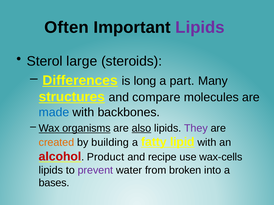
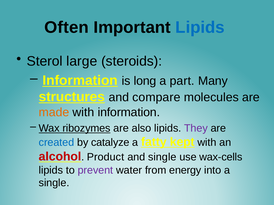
Lipids colour: purple -> blue (200, 27)
Differences: Differences -> Information (80, 81)
made colour: blue -> orange (54, 112)
with backbones: backbones -> information (129, 112)
organisms: organisms -> ribozymes (86, 129)
also underline: present -> none (141, 129)
created colour: orange -> blue (56, 143)
building: building -> catalyze (110, 143)
lipid: lipid -> kept (182, 142)
and recipe: recipe -> single (162, 157)
broken: broken -> energy (185, 171)
bases: bases -> single (54, 183)
